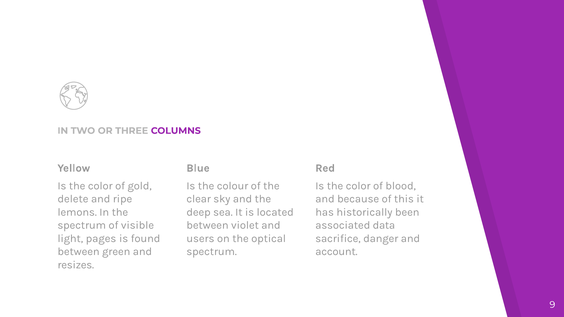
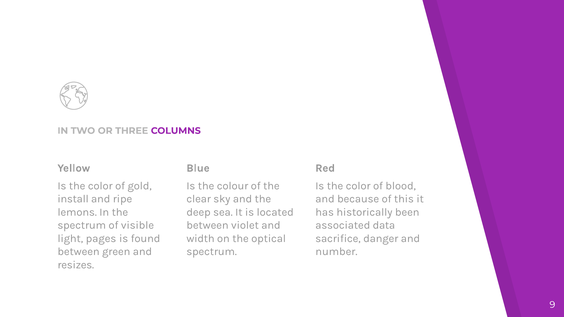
delete: delete -> install (73, 199)
users: users -> width (200, 239)
account: account -> number (336, 252)
